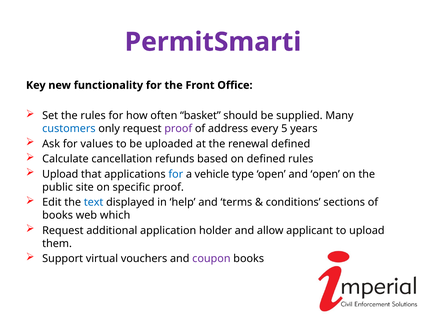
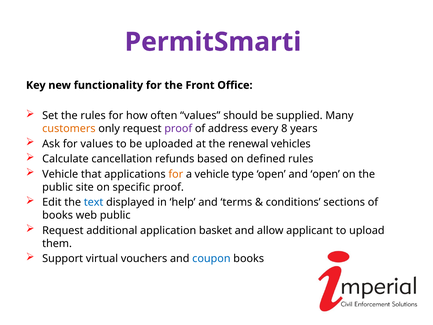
often basket: basket -> values (200, 116)
customers colour: blue -> orange (69, 128)
5: 5 -> 8 (284, 128)
renewal defined: defined -> vehicles (291, 144)
Upload: Upload -> Vehicle (60, 174)
for colour: blue -> orange (176, 174)
web which: which -> public (115, 215)
holder: holder -> basket (216, 230)
coupon colour: purple -> blue (211, 258)
